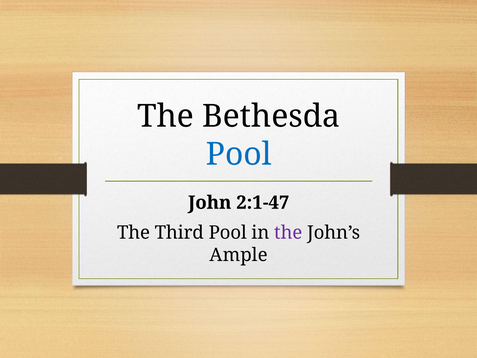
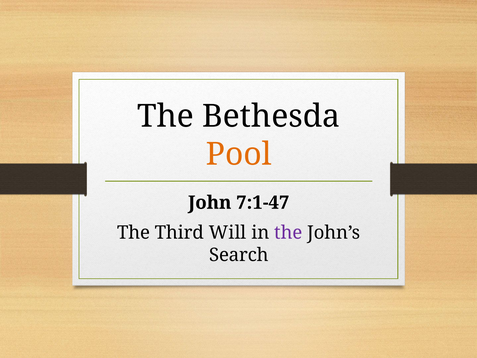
Pool colour: blue -> orange (239, 154)
2:1-47: 2:1-47 -> 7:1-47 (263, 203)
Third Pool: Pool -> Will (228, 232)
Ample: Ample -> Search (239, 255)
